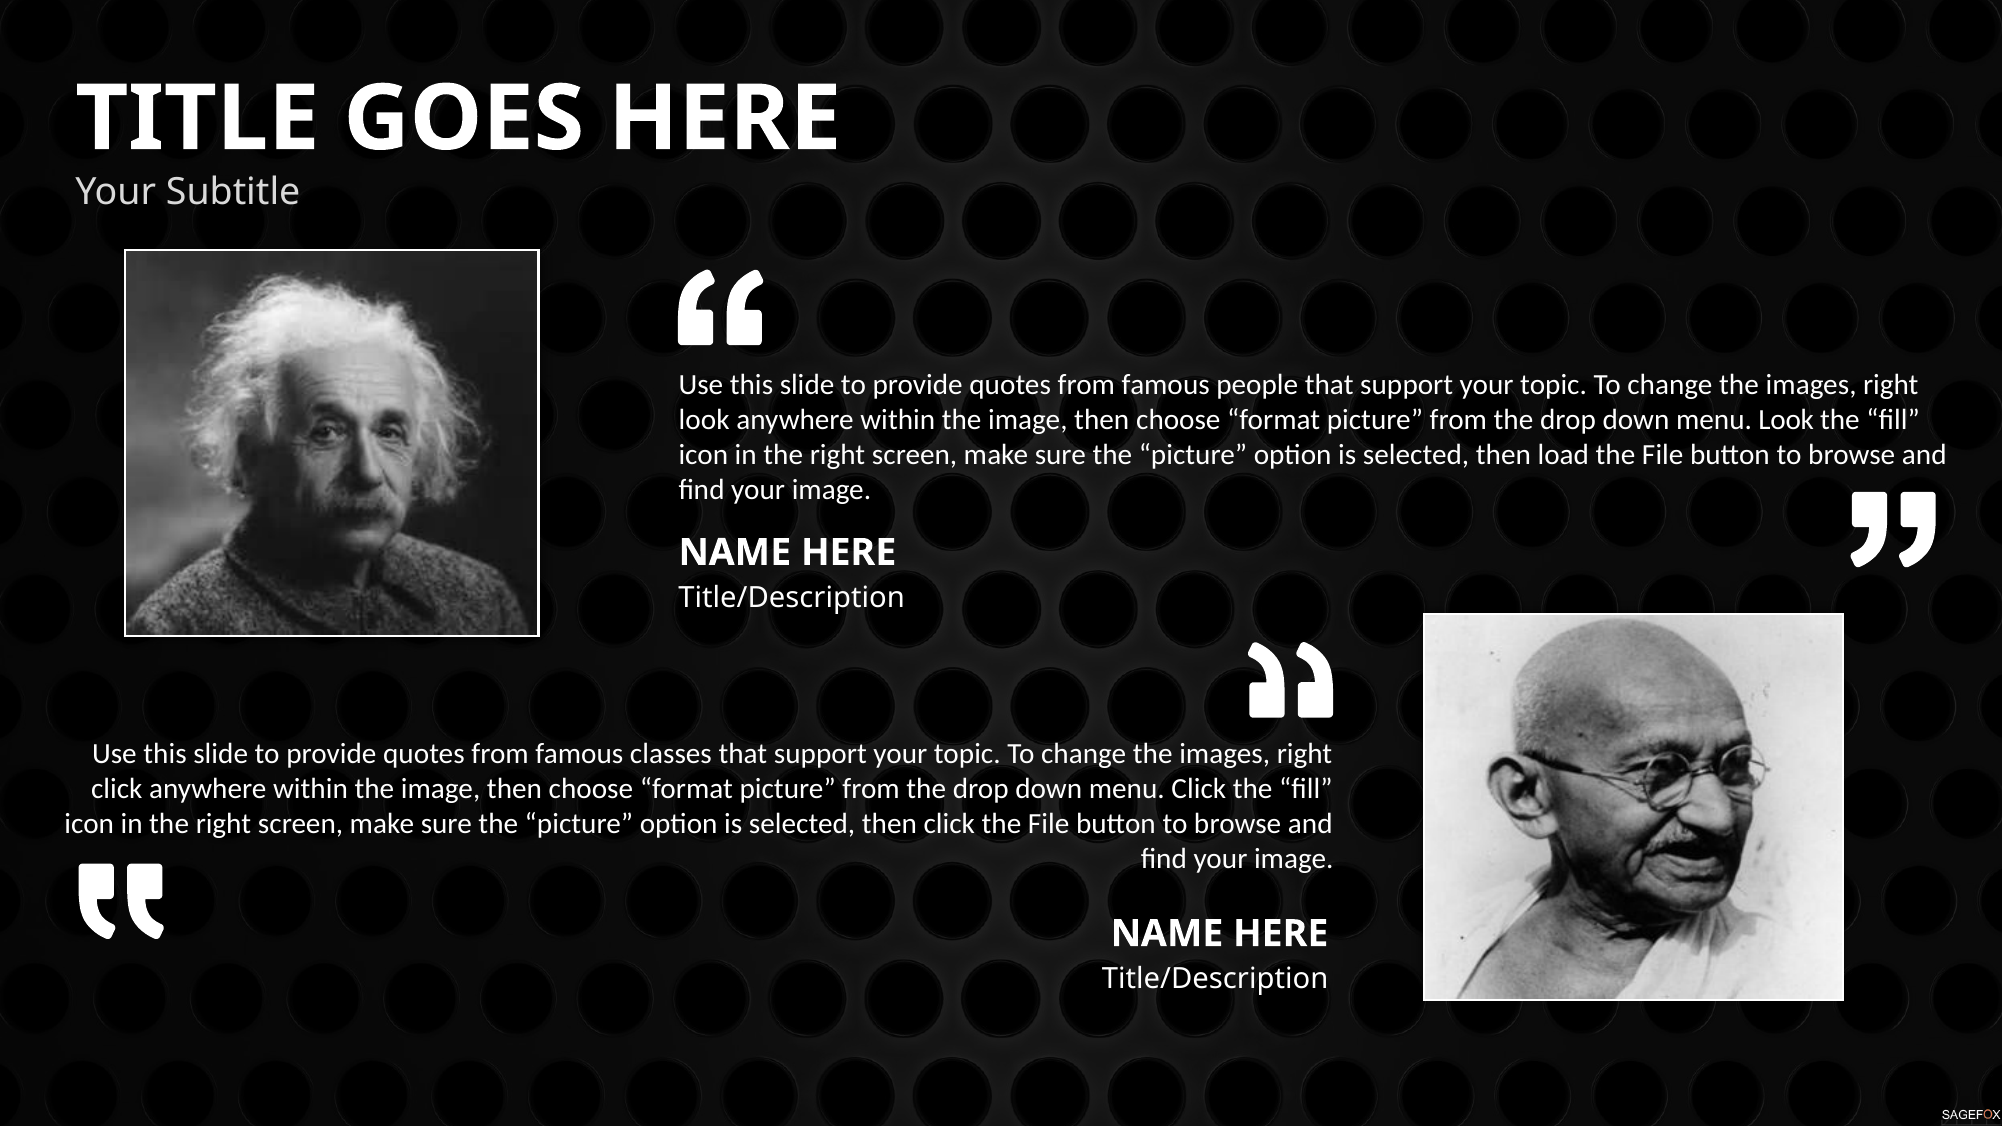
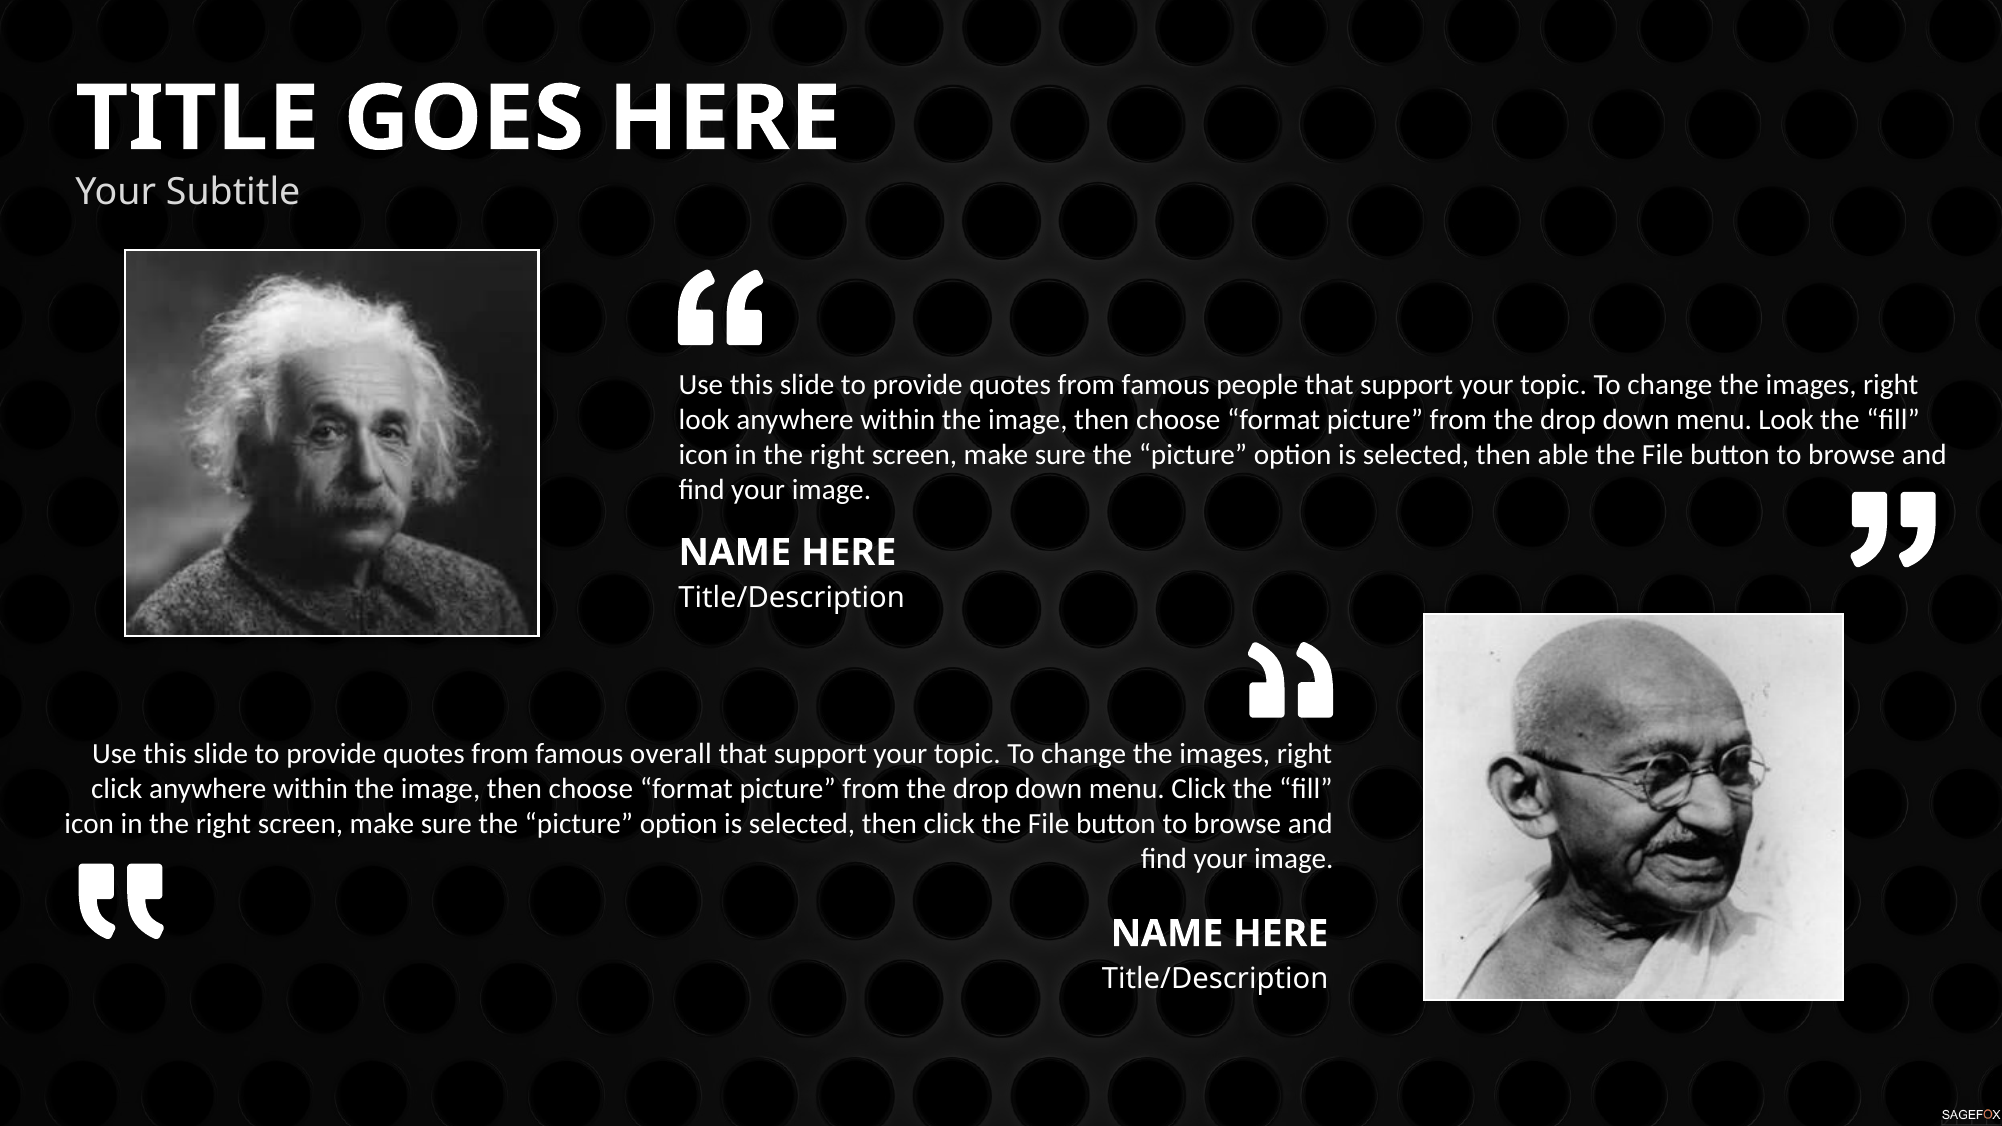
load: load -> able (1563, 455)
classes: classes -> overall (671, 754)
